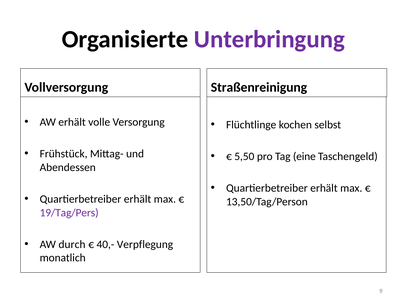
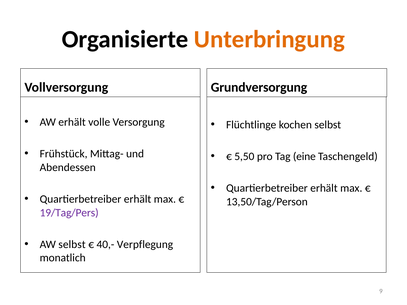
Unterbringung colour: purple -> orange (269, 39)
Straßenreinigung: Straßenreinigung -> Grundversorgung (259, 88)
AW durch: durch -> selbst (72, 245)
